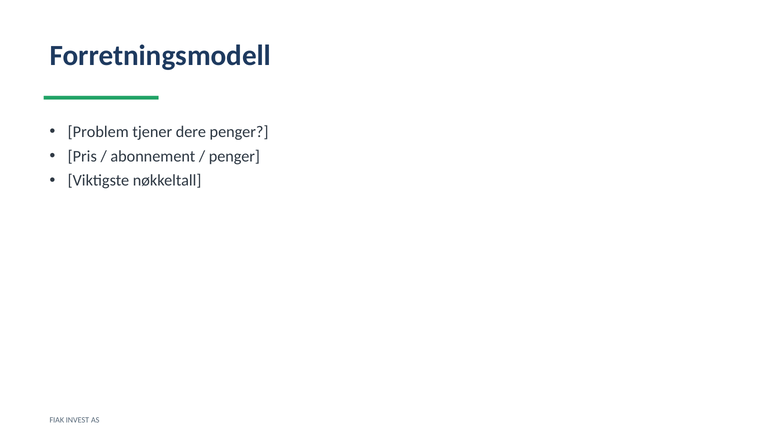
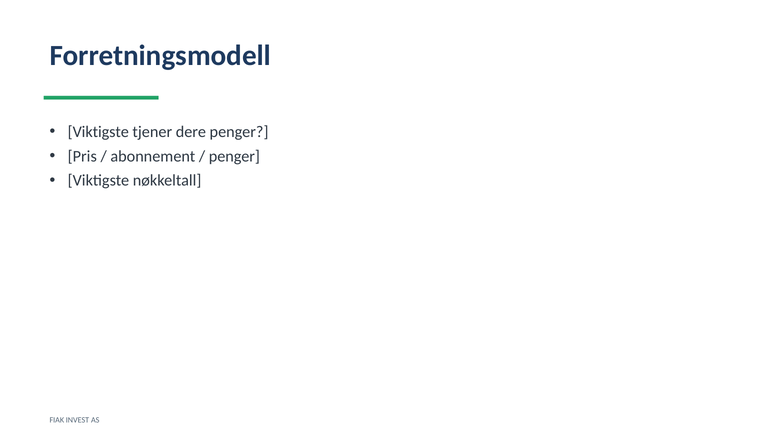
Problem: Problem -> Viktigste (98, 132)
